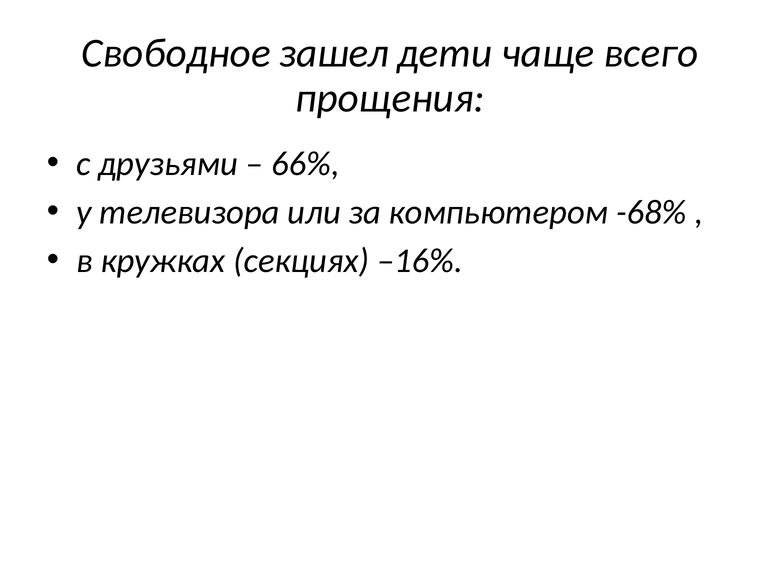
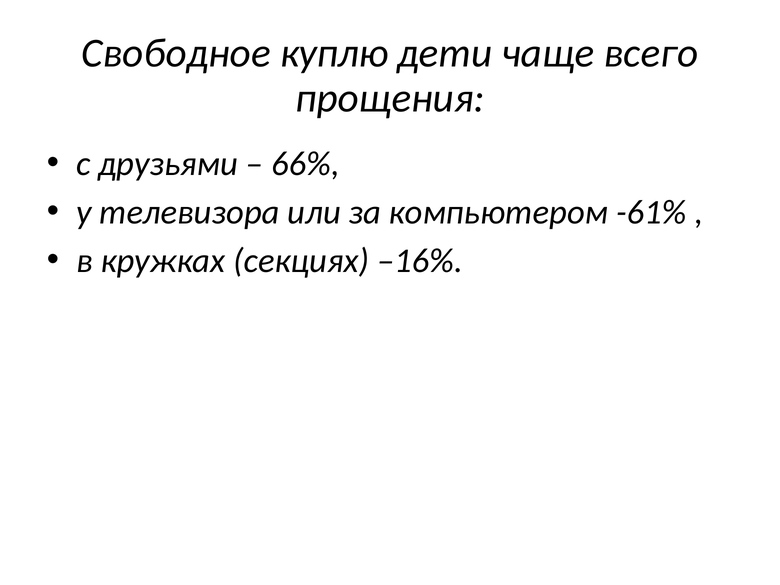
зашел: зашел -> куплю (334, 53)
-68%: -68% -> -61% (651, 212)
